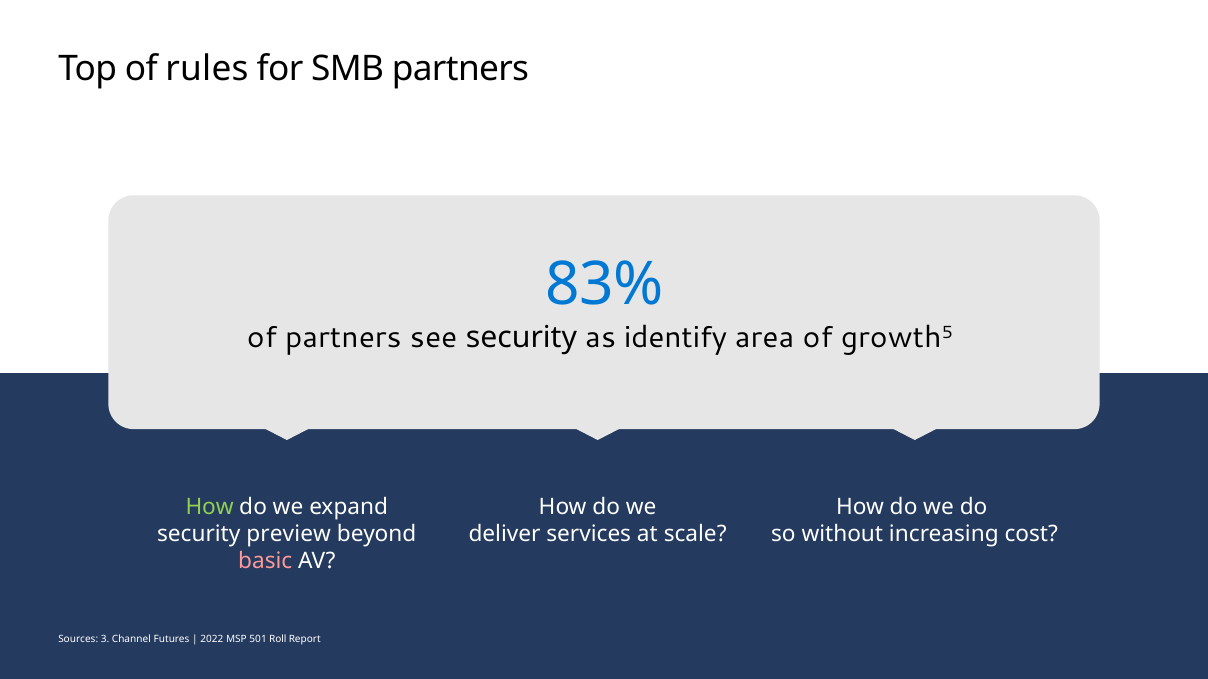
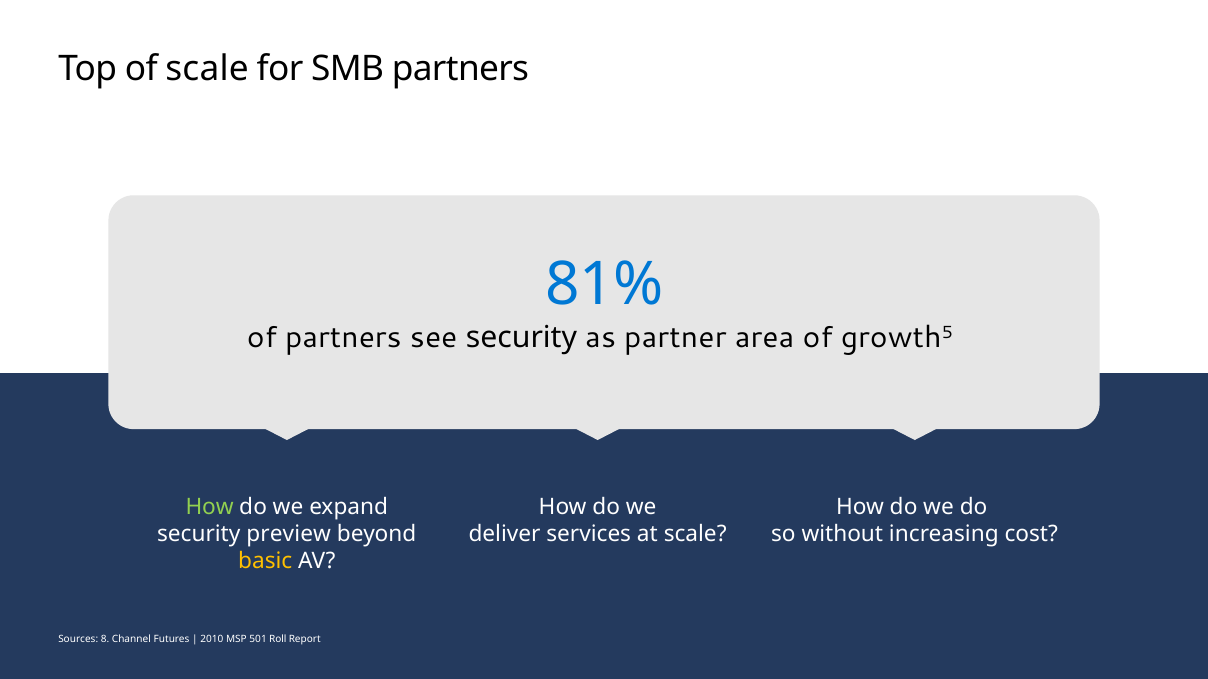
of rules: rules -> scale (207, 69)
83%: 83% -> 81% (604, 285)
identify: identify -> partner (675, 337)
basic colour: pink -> yellow (265, 562)
3: 3 -> 8 (105, 639)
2022: 2022 -> 2010 (212, 639)
